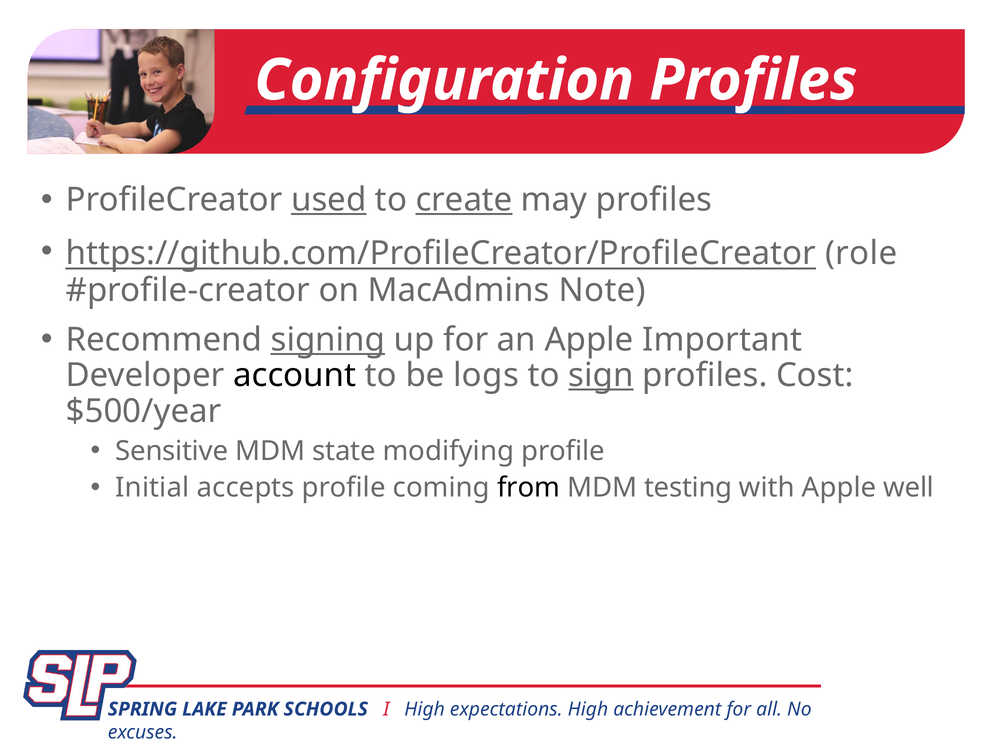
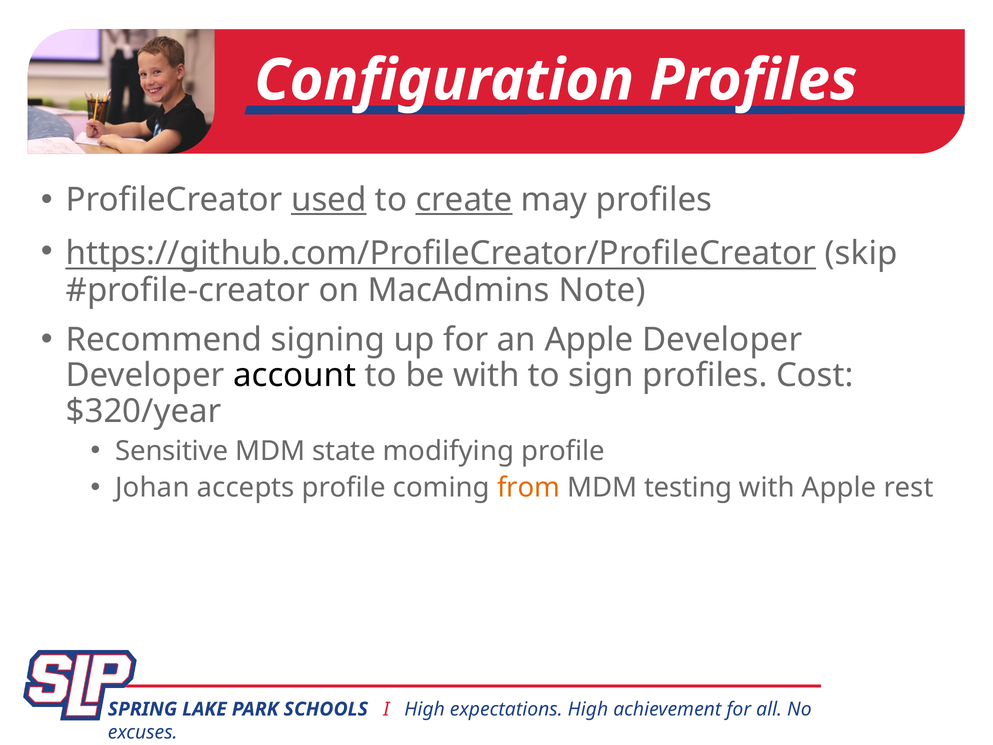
role: role -> skip (861, 253)
signing underline: present -> none (328, 340)
Apple Important: Important -> Developer (722, 340)
be logs: logs -> with (486, 375)
sign underline: present -> none (601, 375)
$500/year: $500/year -> $320/year (144, 411)
Initial: Initial -> Johan (152, 487)
from colour: black -> orange (529, 487)
well: well -> rest (909, 487)
